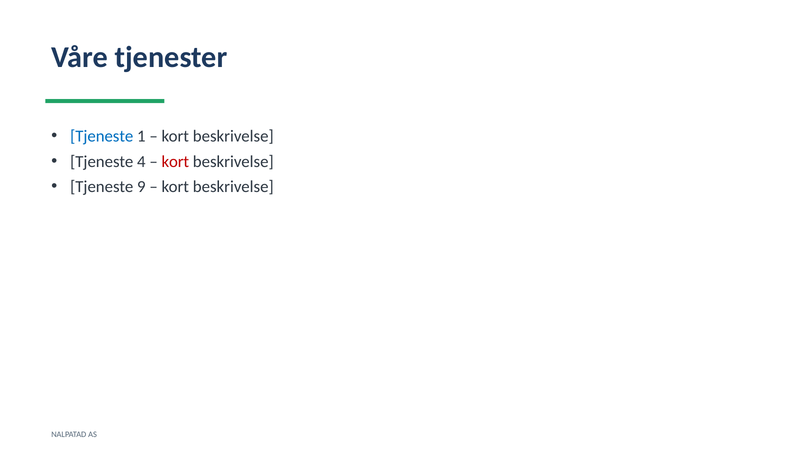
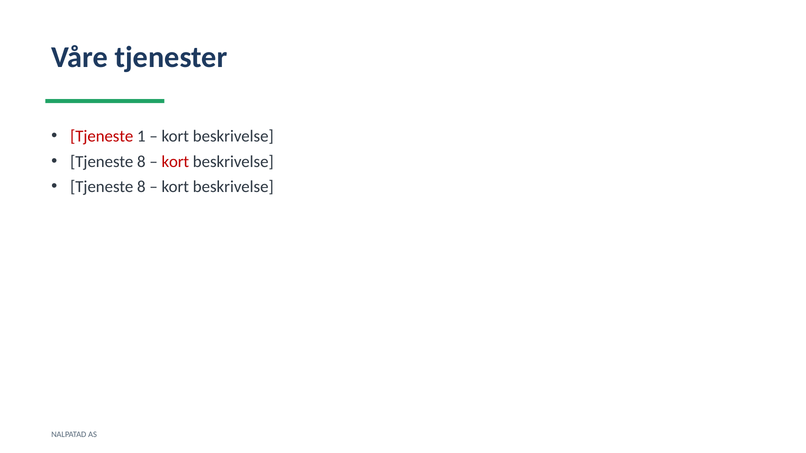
Tjeneste colour: blue -> red (102, 137)
4: 4 -> 8 (141, 162)
9: 9 -> 8 (141, 187)
